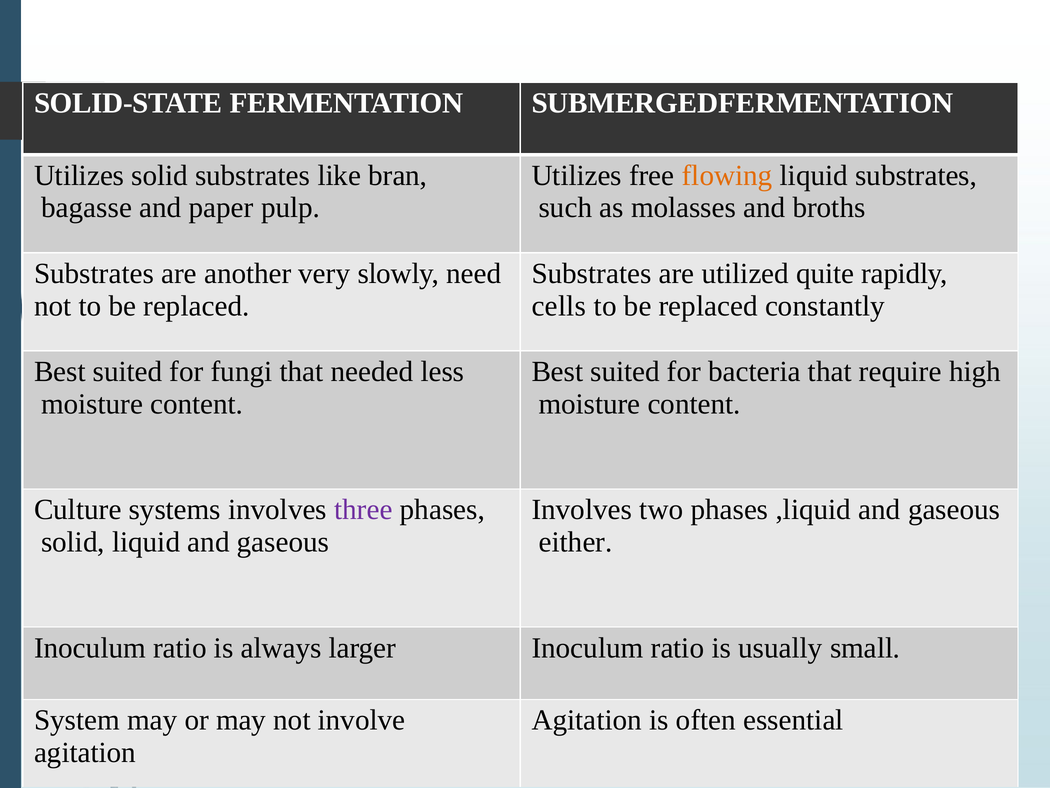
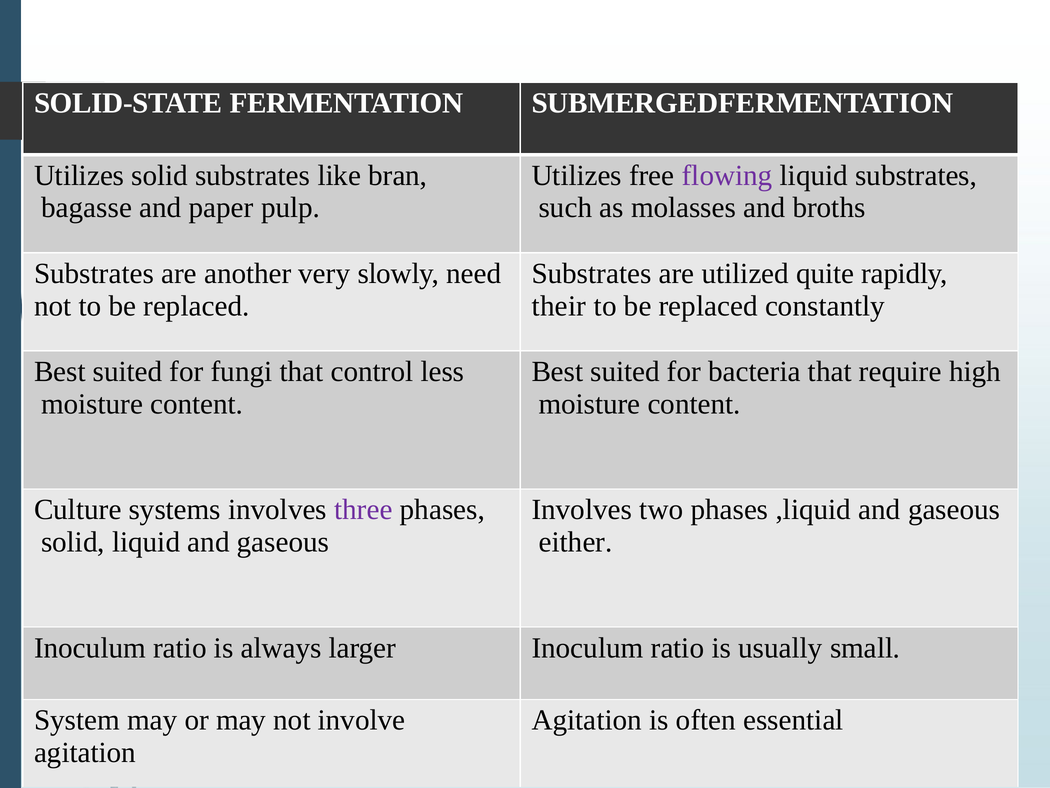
flowing colour: orange -> purple (727, 175)
cells: cells -> their (559, 306)
needed: needed -> control (372, 371)
